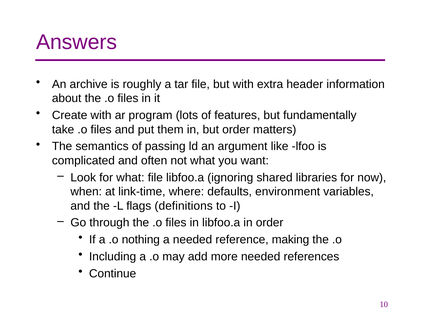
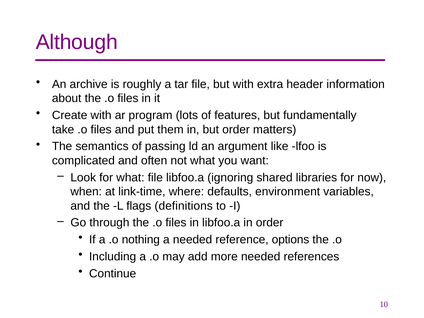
Answers: Answers -> Although (77, 42)
making: making -> options (291, 240)
